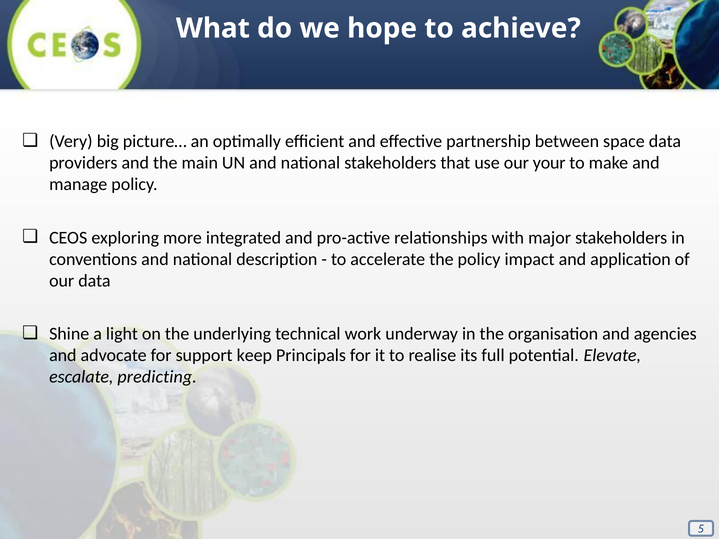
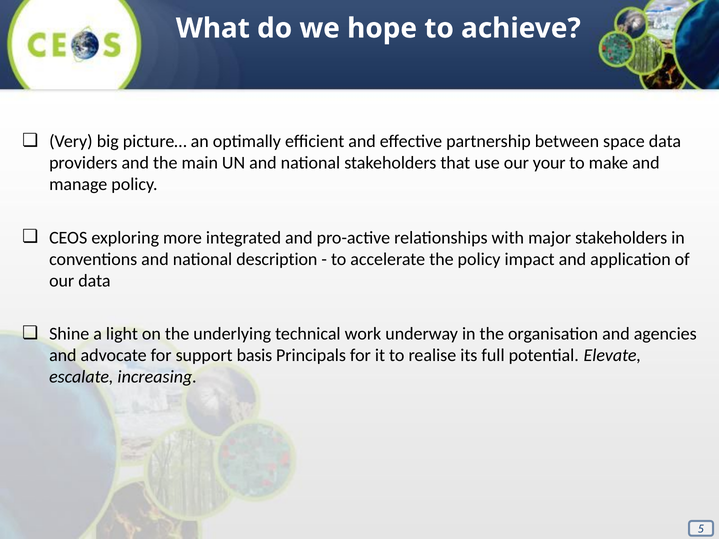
keep: keep -> basis (254, 356)
predicting: predicting -> increasing (157, 377)
